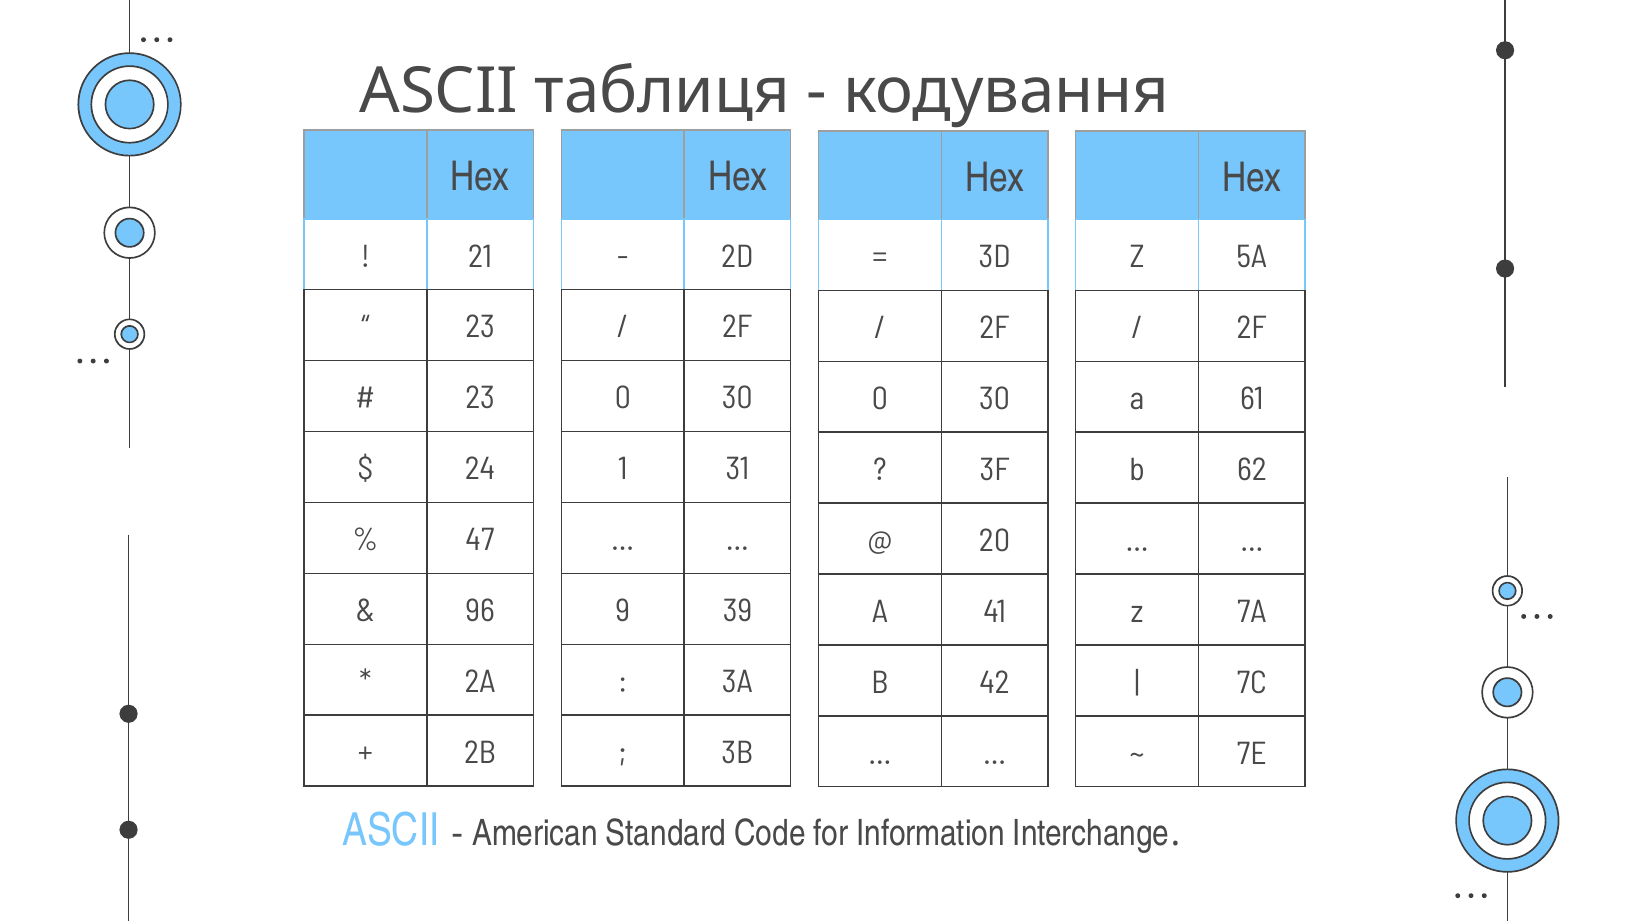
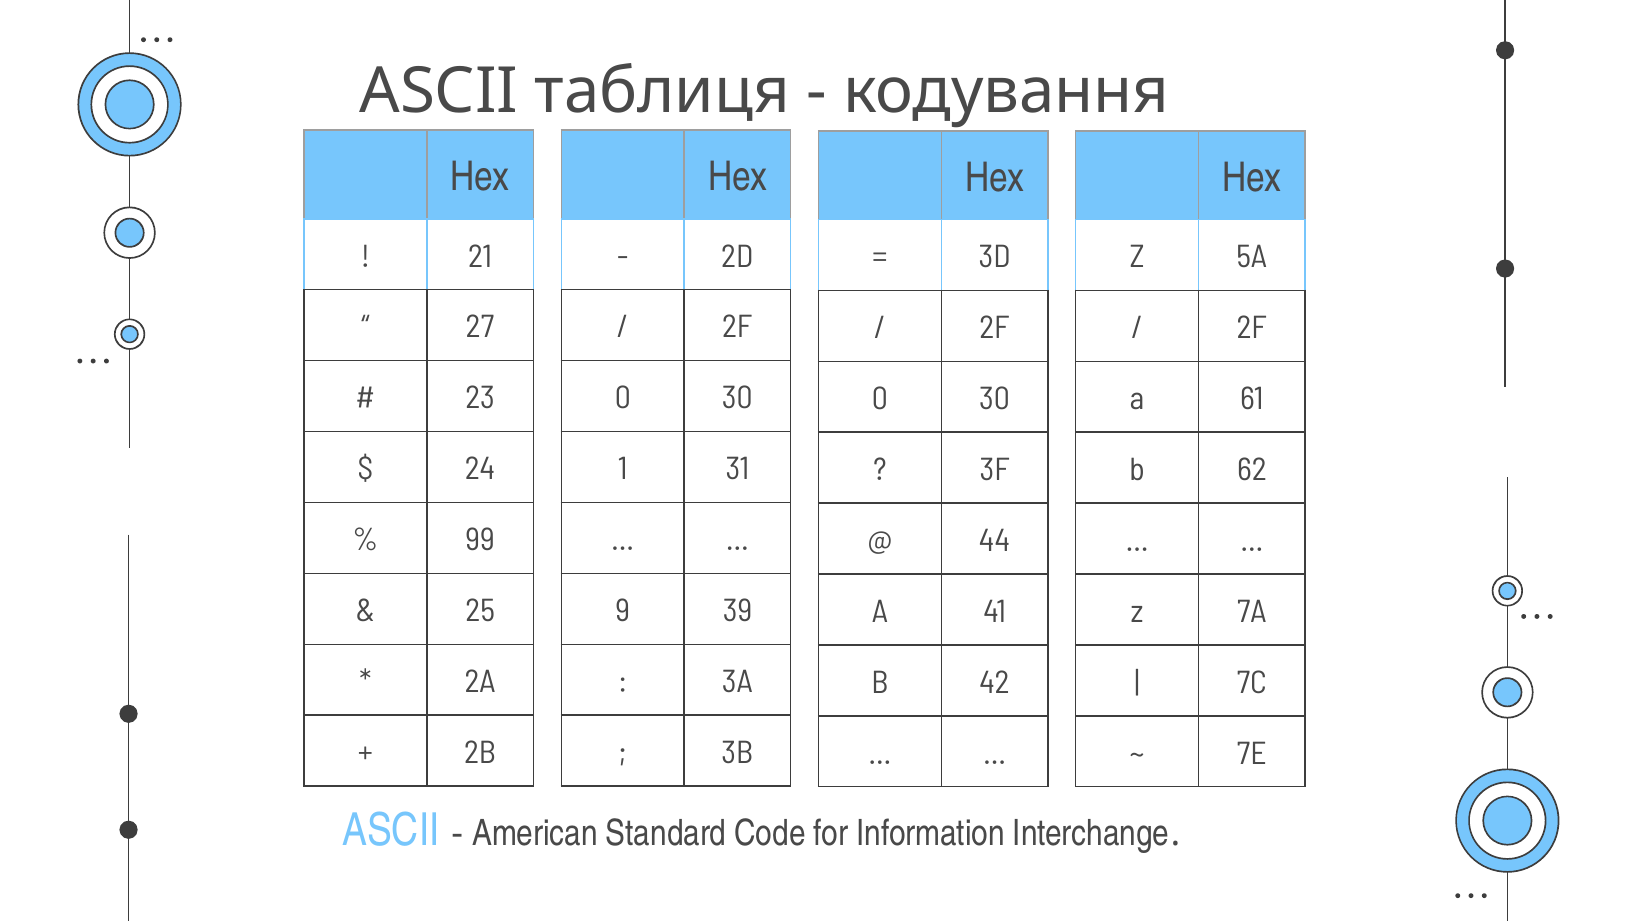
23: 23 -> 27 (480, 327)
47: 47 -> 99 (480, 540)
20: 20 -> 44 (994, 541)
96: 96 -> 25 (480, 611)
